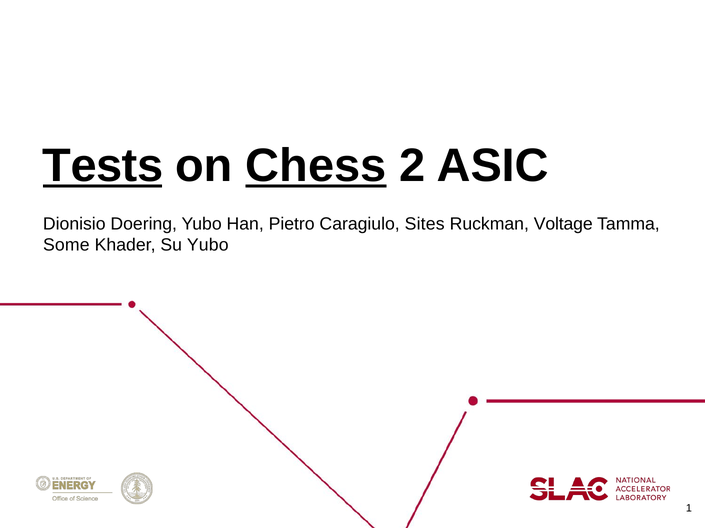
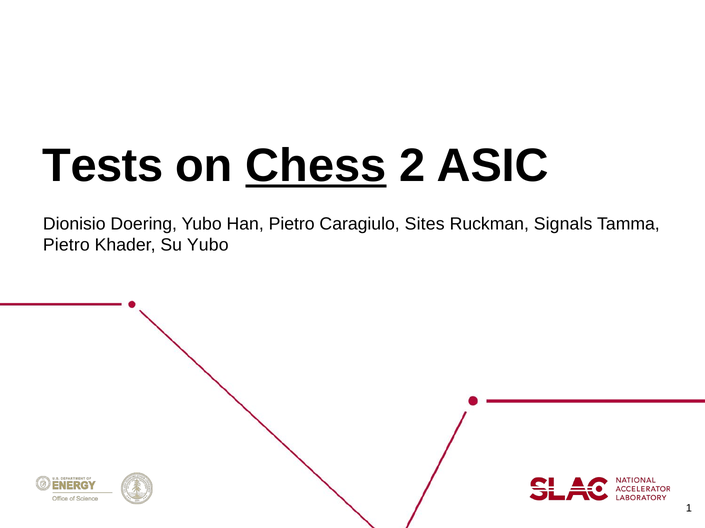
Tests underline: present -> none (103, 166)
Voltage: Voltage -> Signals (563, 224)
Some: Some -> Pietro (66, 245)
